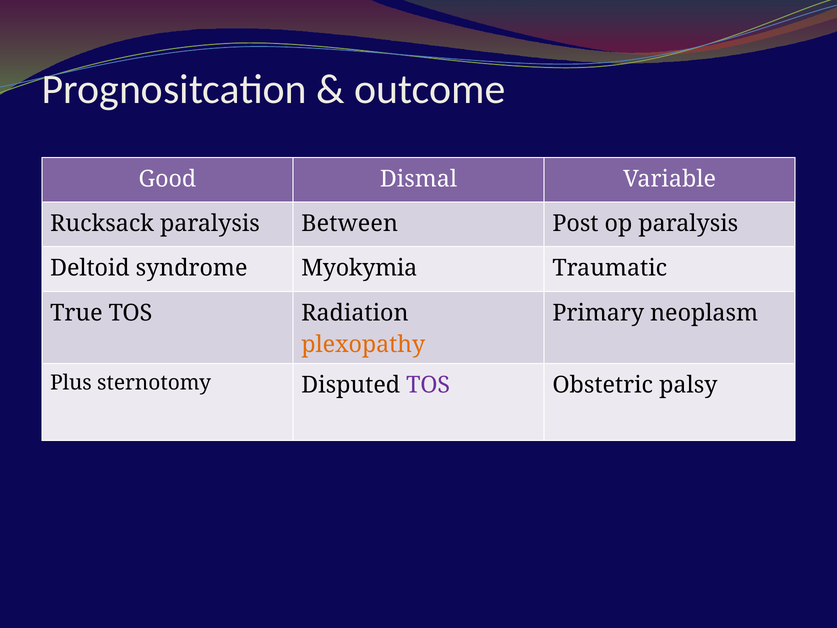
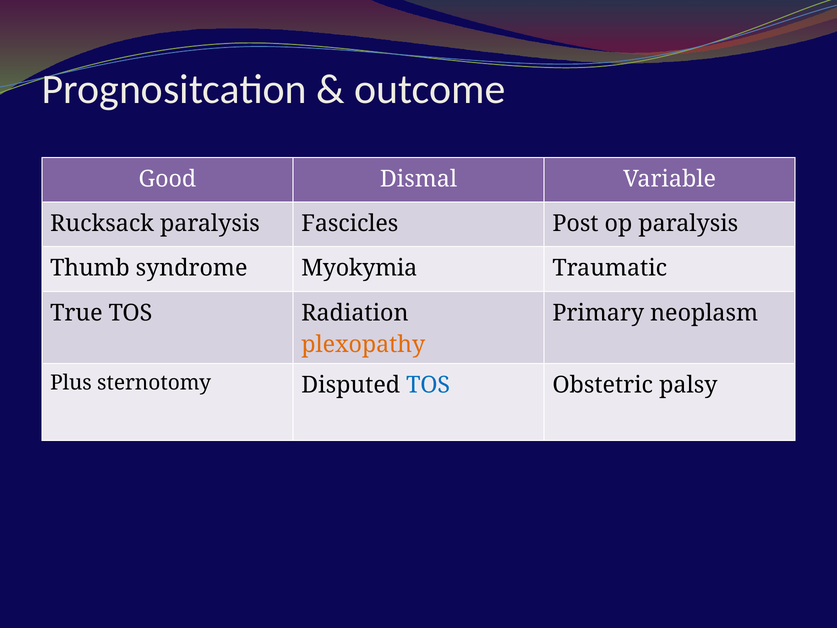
Between: Between -> Fascicles (350, 223)
Deltoid: Deltoid -> Thumb (90, 268)
TOS colour: purple -> blue (428, 385)
